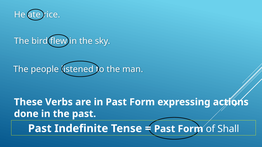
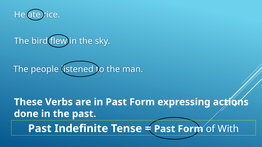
Shall: Shall -> With (228, 129)
